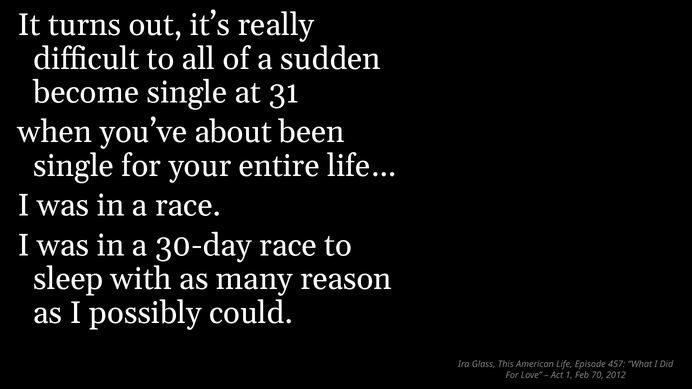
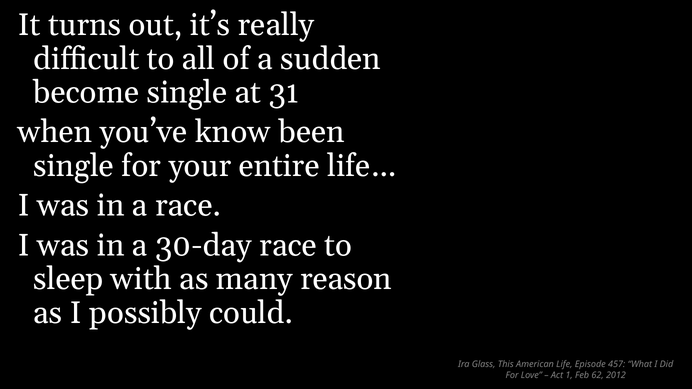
about: about -> know (233, 132)
70: 70 -> 62 (598, 376)
